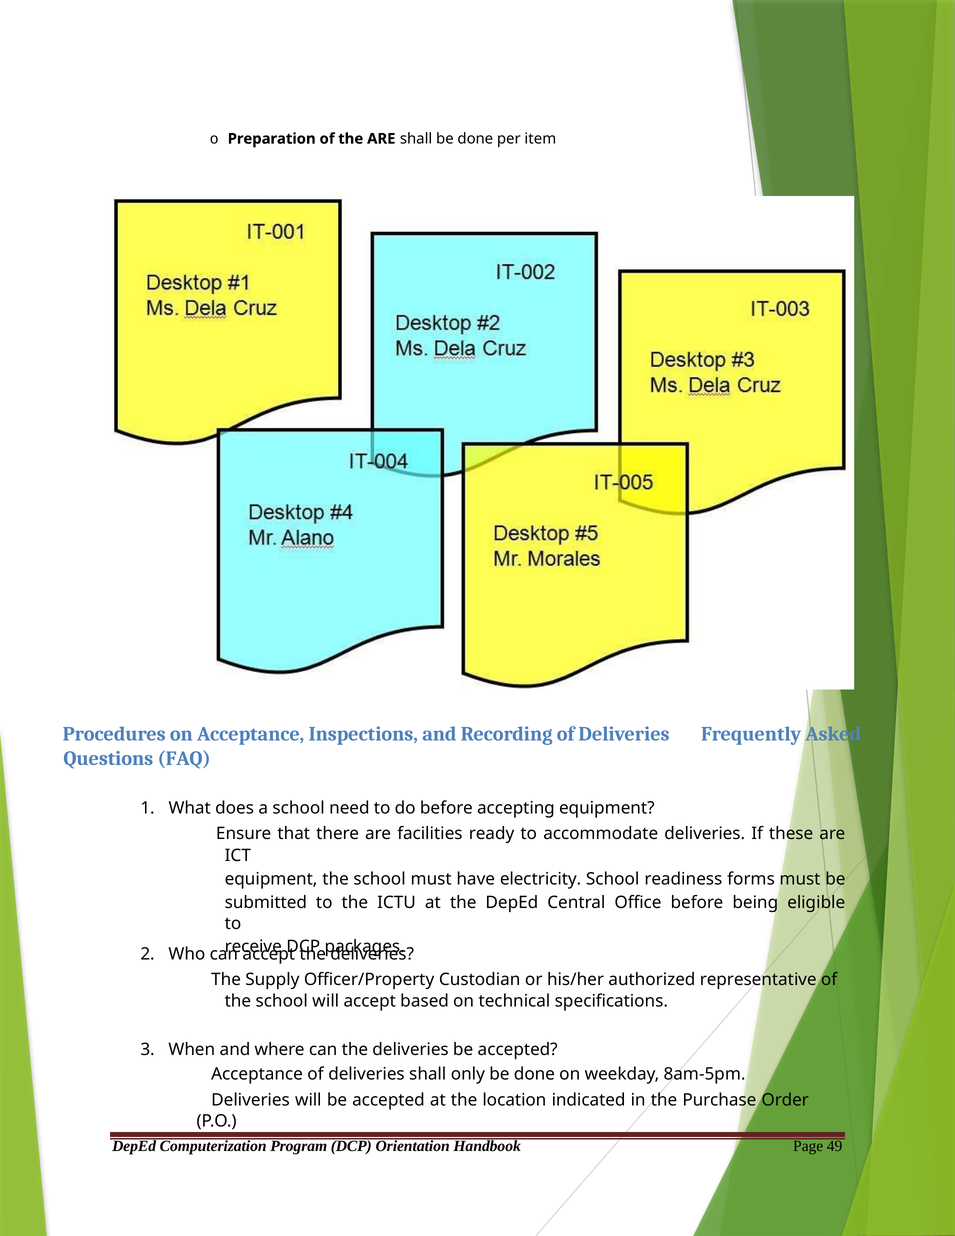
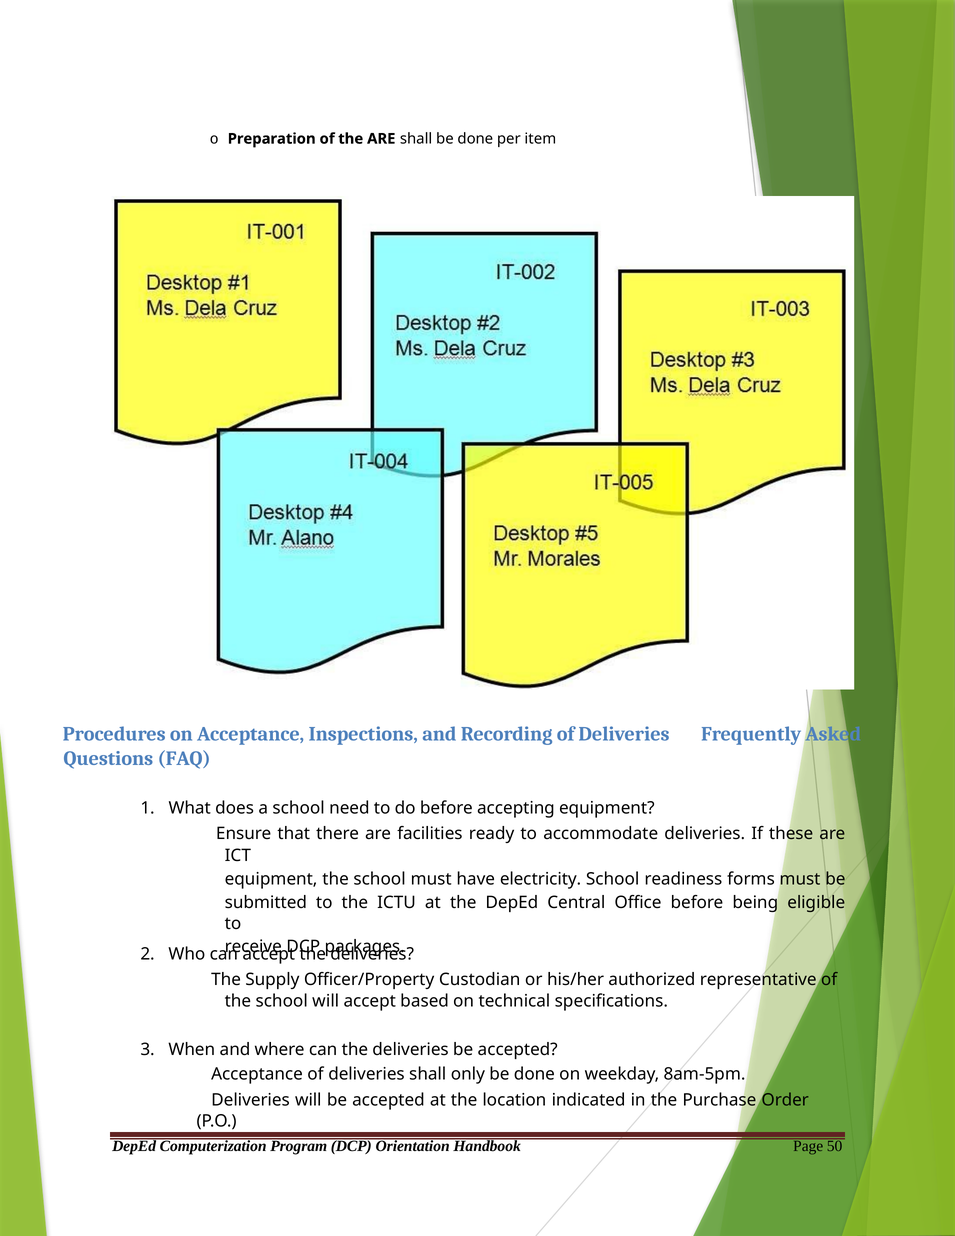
49: 49 -> 50 (835, 1146)
